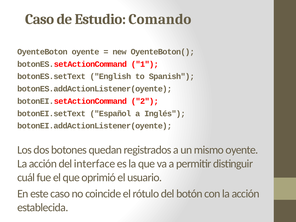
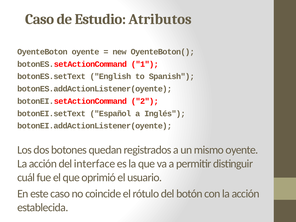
Comando: Comando -> Atributos (160, 19)
